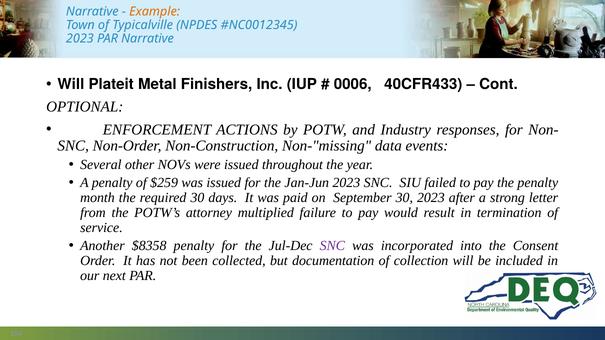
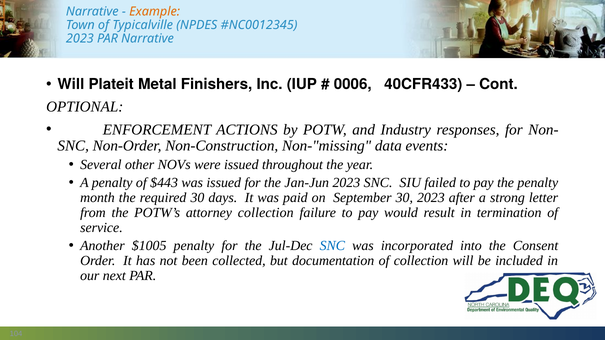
$259: $259 -> $443 (164, 183)
attorney multiplied: multiplied -> collection (266, 213)
$8358: $8358 -> $1005 (149, 246)
SNC colour: purple -> blue (332, 246)
